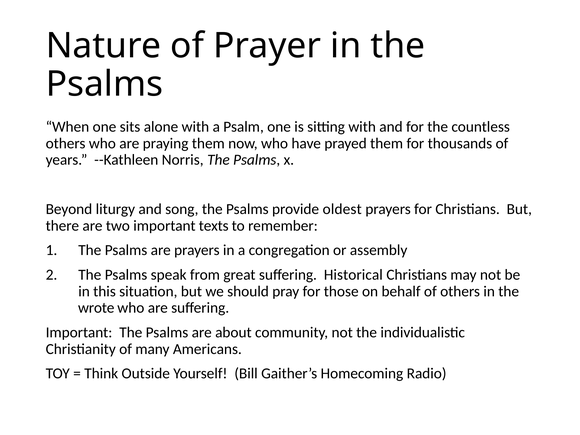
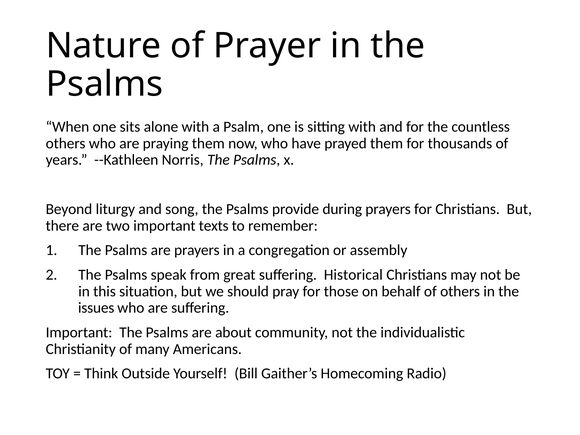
oldest: oldest -> during (342, 209)
wrote: wrote -> issues (96, 308)
